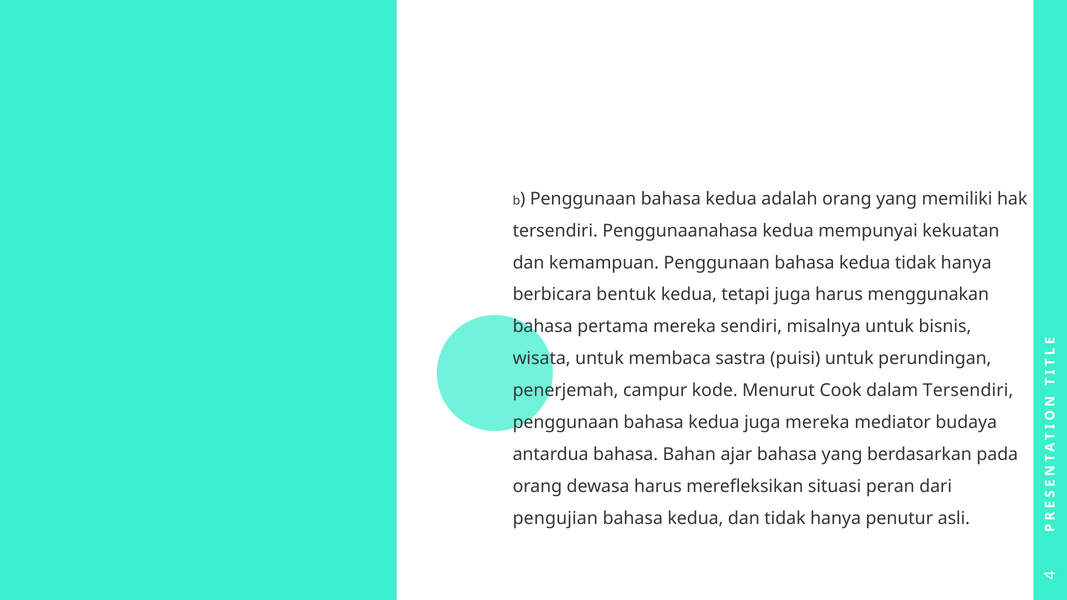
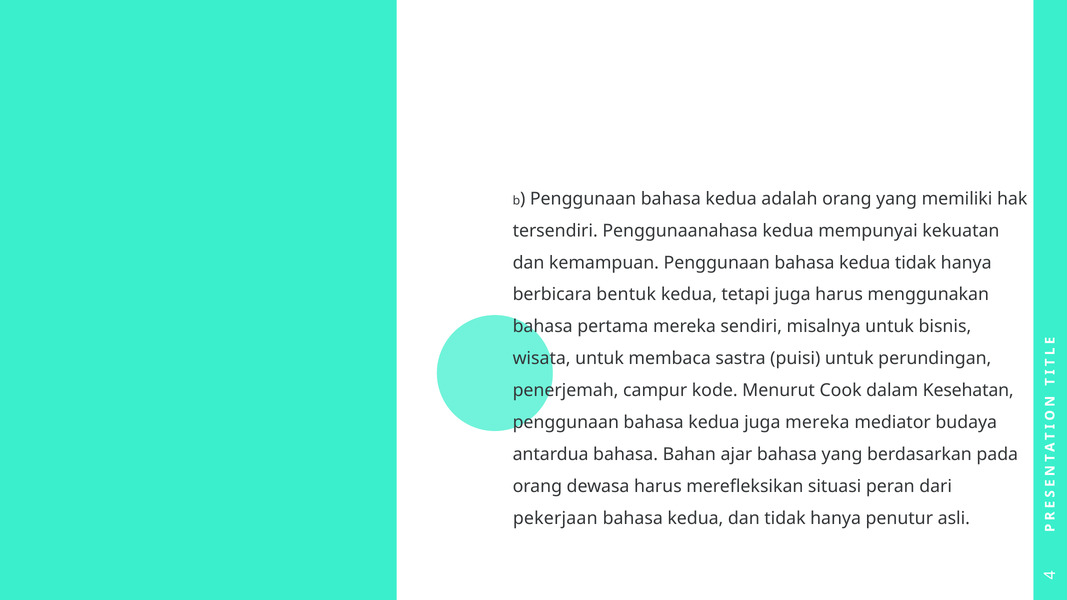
dalam Tersendiri: Tersendiri -> Kesehatan (968, 391)
pengujian: pengujian -> pekerjaan (555, 519)
